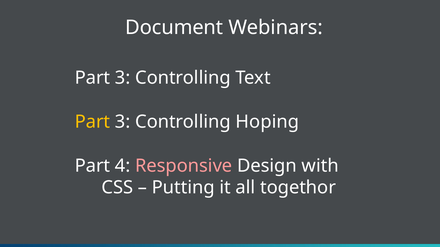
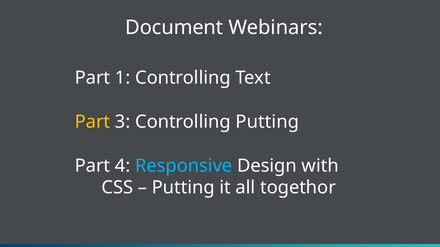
3: 3 -> 1 (123, 78)
Controlling Hoping: Hoping -> Putting (267, 122)
Responsive colour: pink -> light blue (184, 166)
